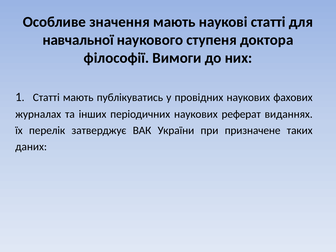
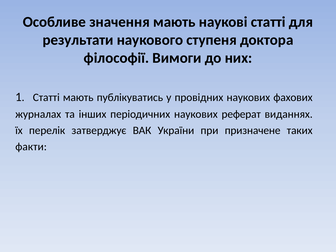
навчальної: навчальної -> результати (78, 40)
даних: даних -> факти (31, 147)
